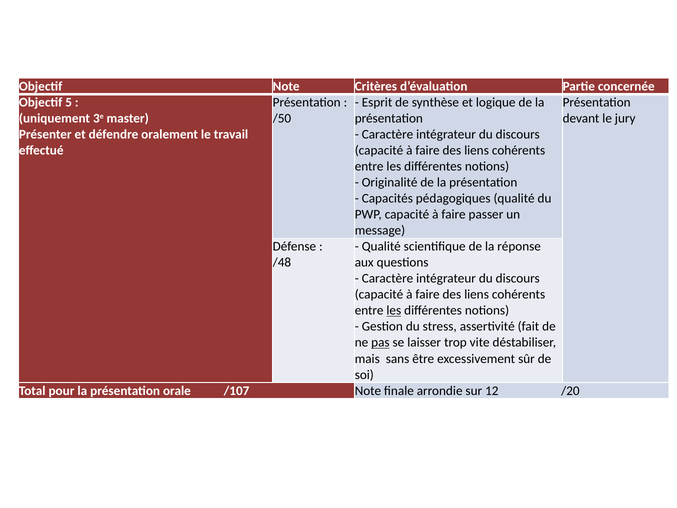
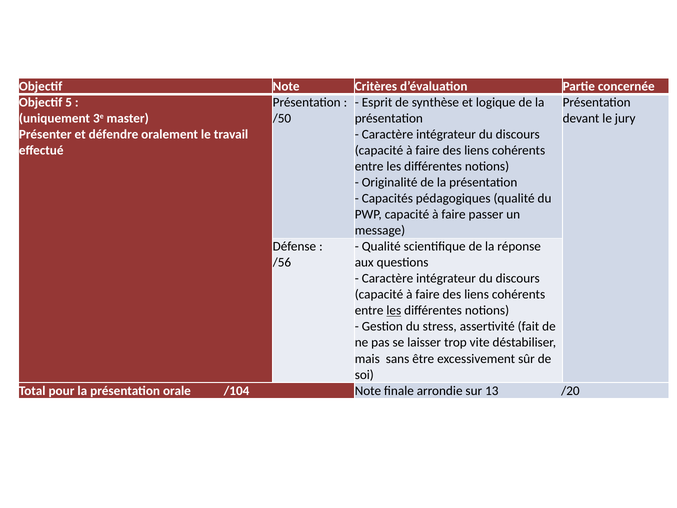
/48: /48 -> /56 (282, 262)
pas underline: present -> none (380, 342)
/107: /107 -> /104 (237, 391)
12: 12 -> 13 (492, 391)
